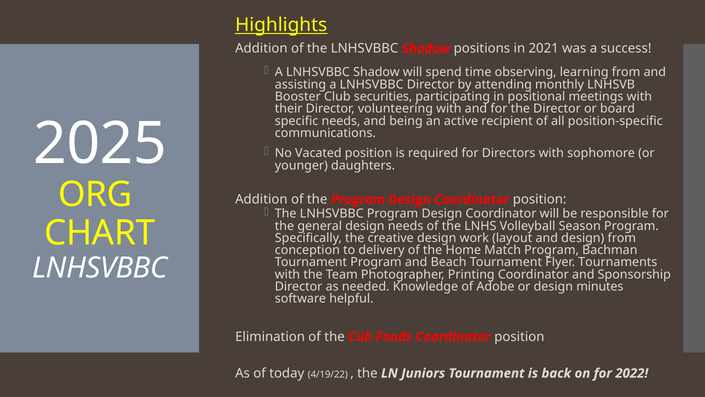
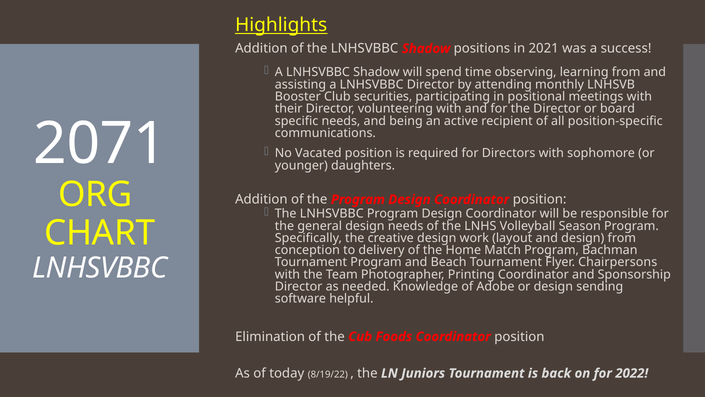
2025: 2025 -> 2071 (100, 144)
Tournaments: Tournaments -> Chairpersons (618, 262)
minutes: minutes -> sending (600, 286)
4/19/22: 4/19/22 -> 8/19/22 (328, 374)
